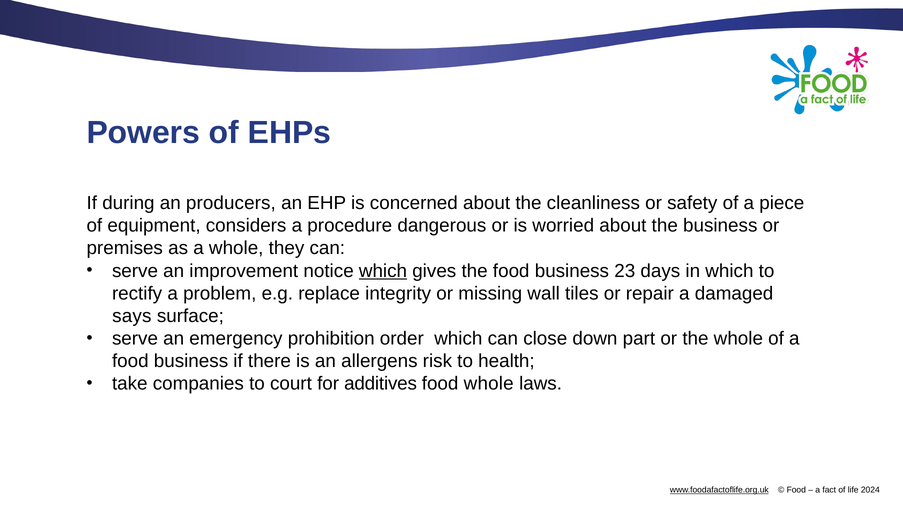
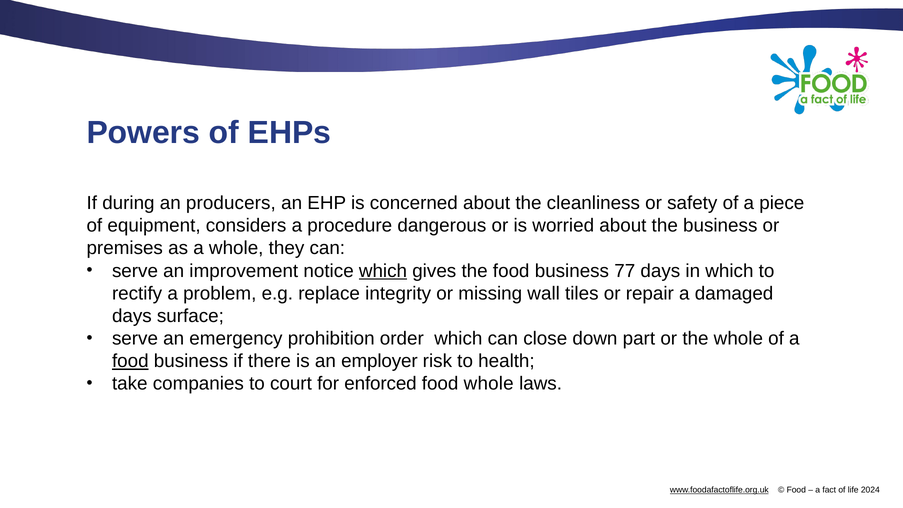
23: 23 -> 77 (625, 271)
says: says -> days (132, 316)
food underline: none -> present (130, 361)
allergens: allergens -> employer (379, 361)
additives: additives -> enforced (381, 384)
